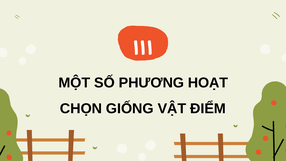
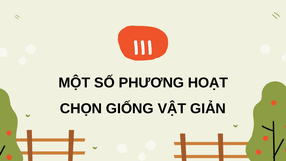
ĐIỂM: ĐIỂM -> GIẢN (208, 108)
